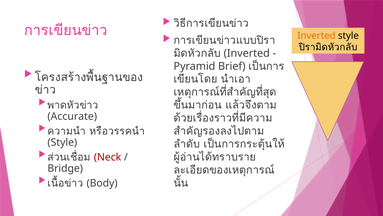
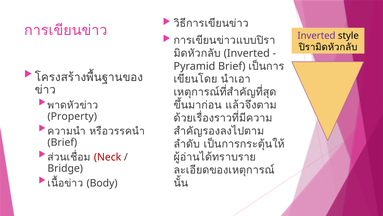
Inverted colour: orange -> purple (316, 36)
Accurate: Accurate -> Property (72, 116)
Style: Style -> Brief (62, 142)
